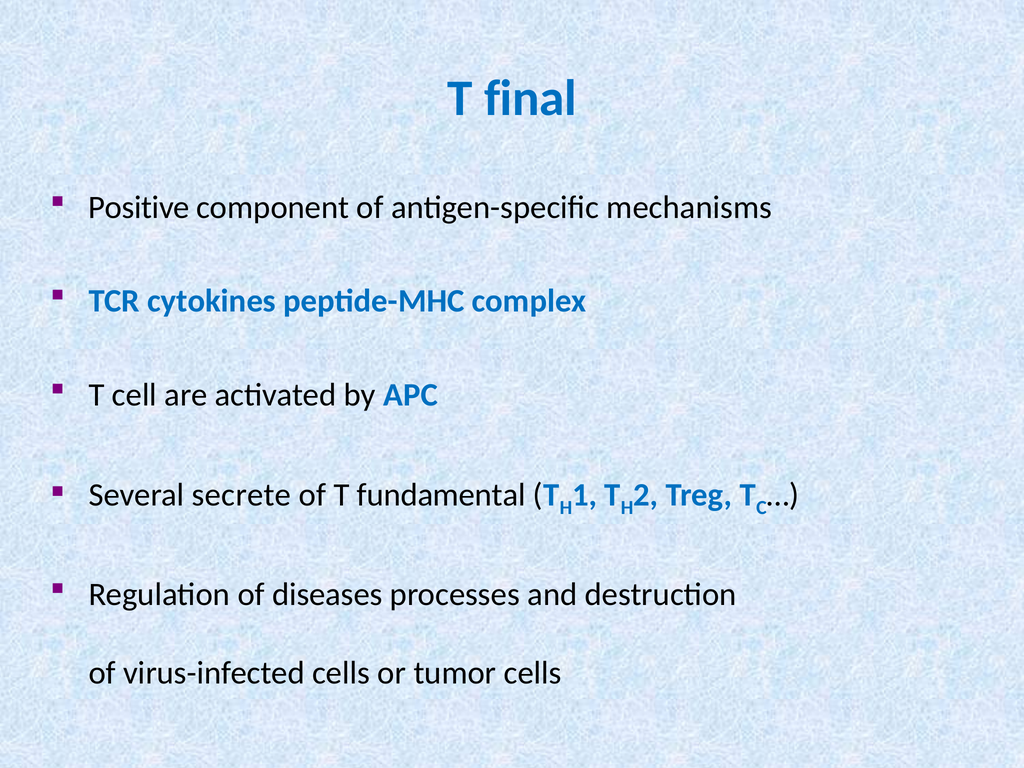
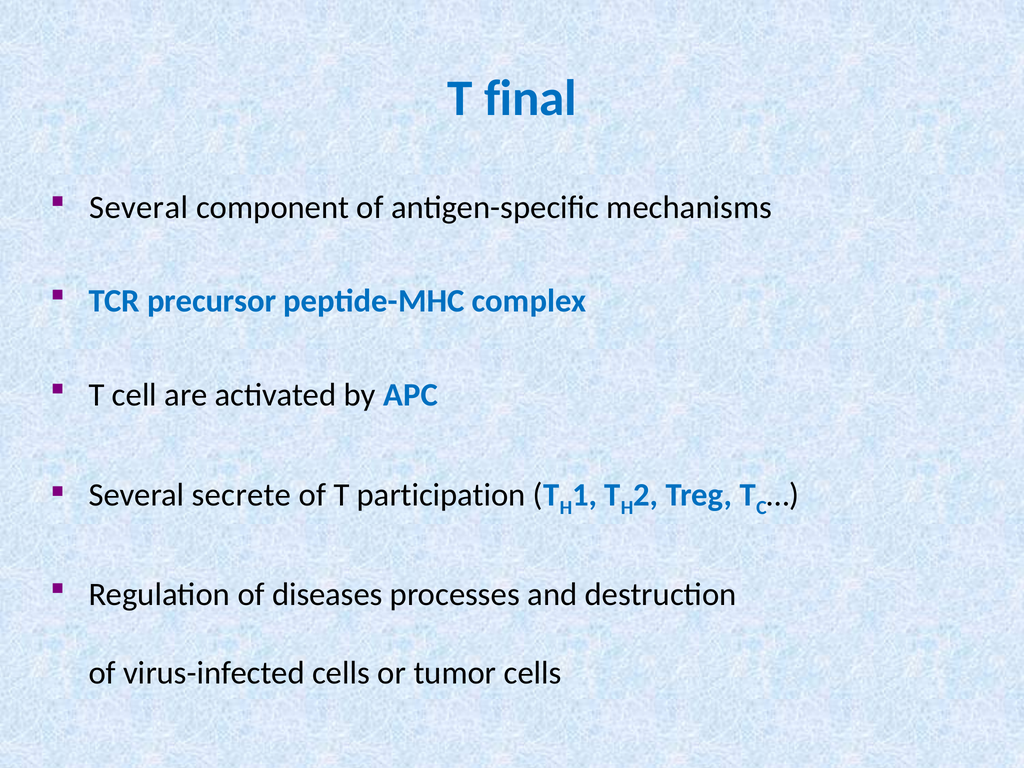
Positive: Positive -> Several (139, 207)
cytokines: cytokines -> precursor (212, 301)
fundamental: fundamental -> participation (441, 495)
